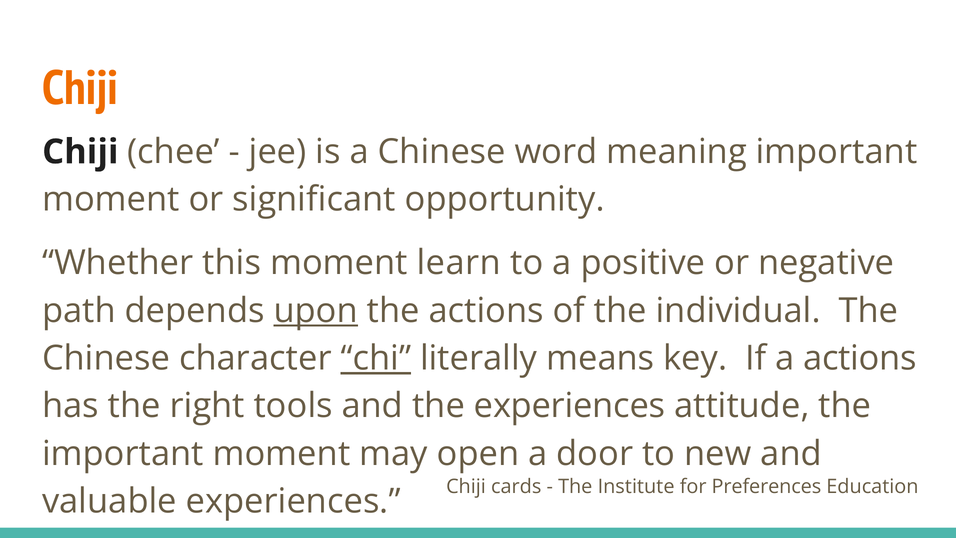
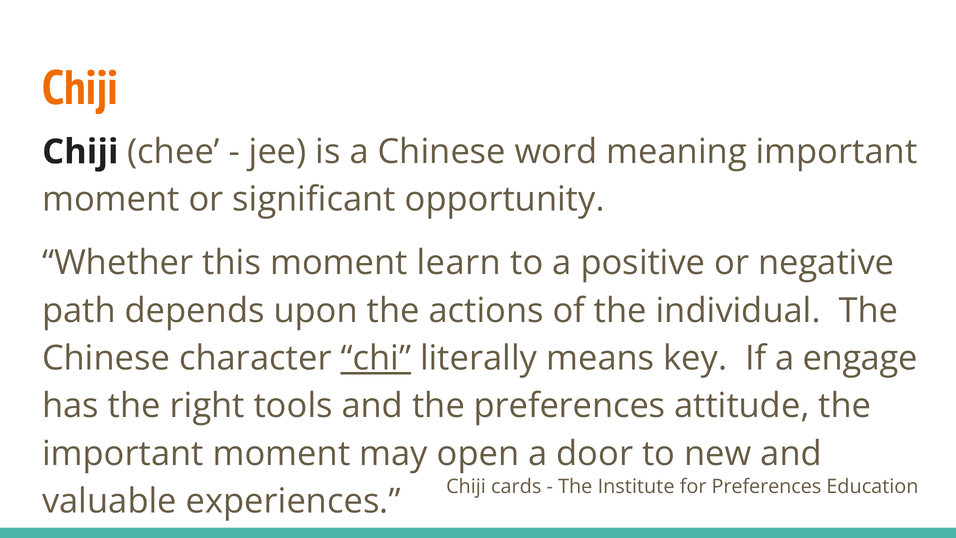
upon underline: present -> none (316, 311)
a actions: actions -> engage (860, 358)
the experiences: experiences -> preferences (570, 406)
